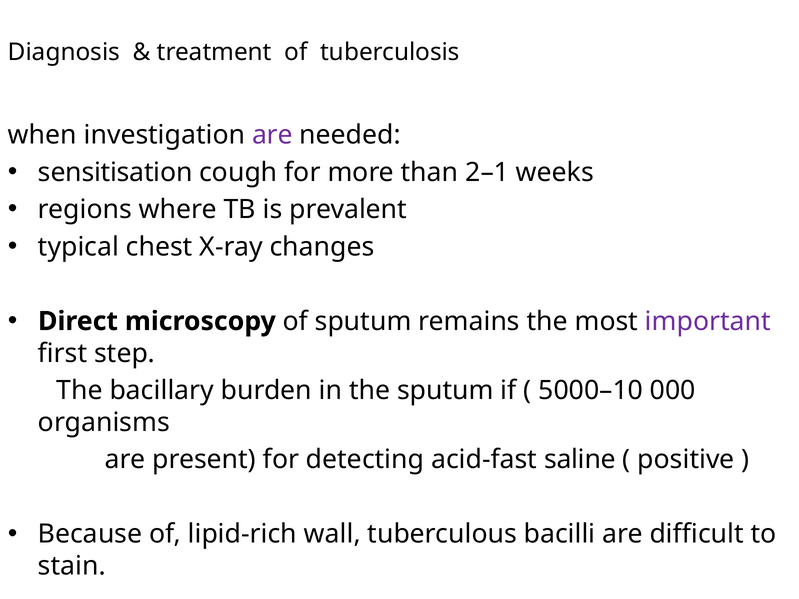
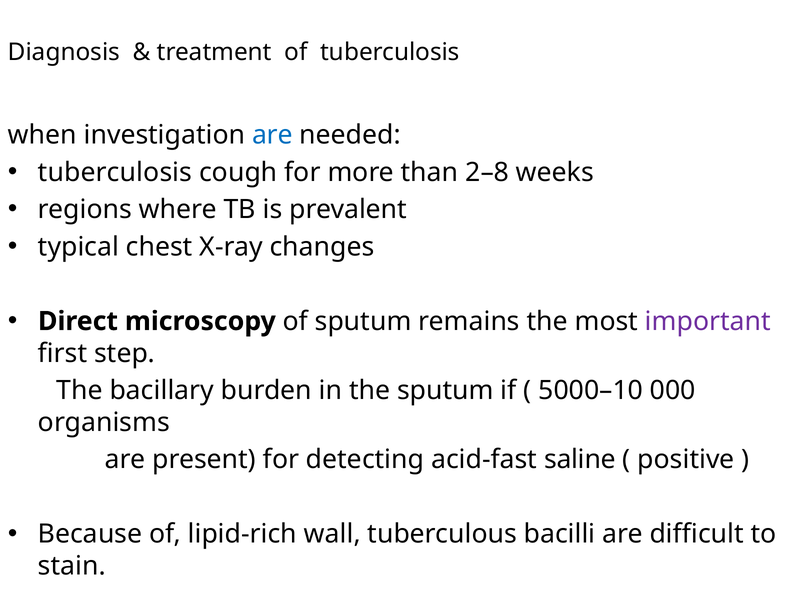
are colour: purple -> blue (272, 135)
sensitisation: sensitisation -> tuberculosis (115, 172)
2–1: 2–1 -> 2–8 (487, 172)
